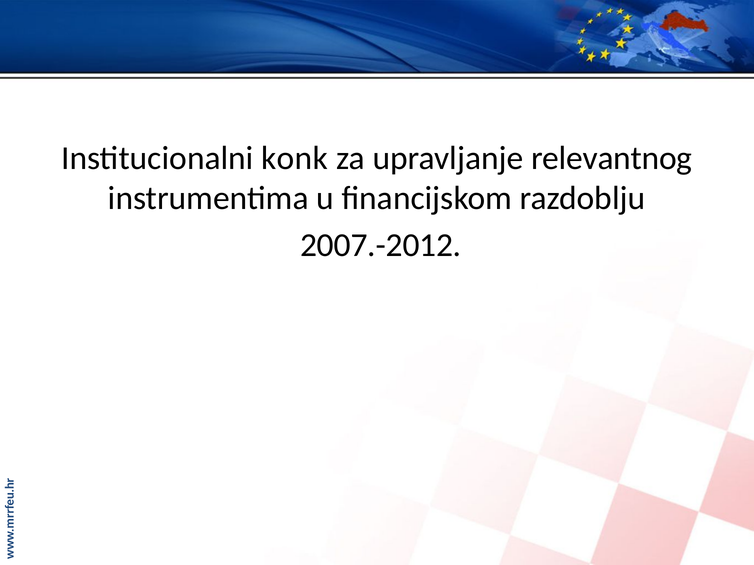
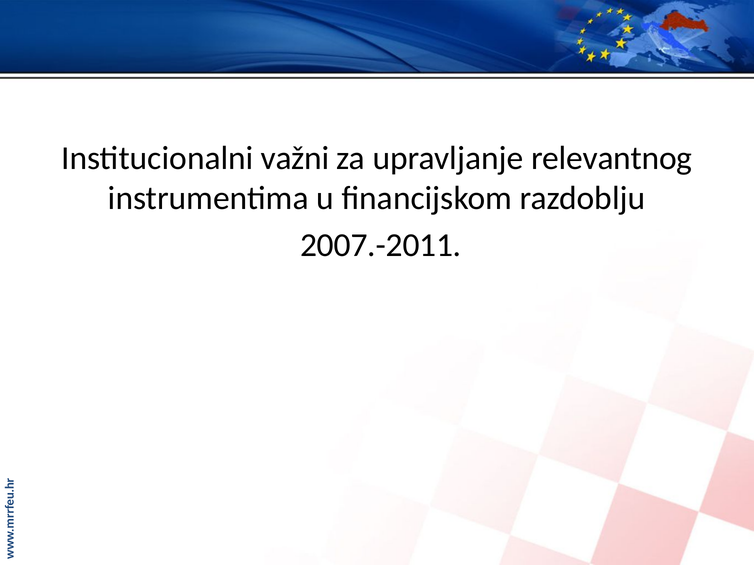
konk: konk -> važni (295, 158)
2007.-2012: 2007.-2012 -> 2007.-2011 (381, 245)
